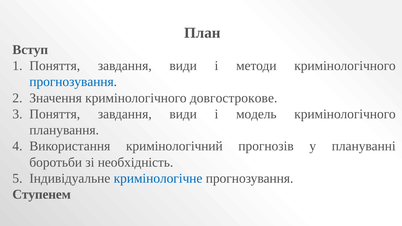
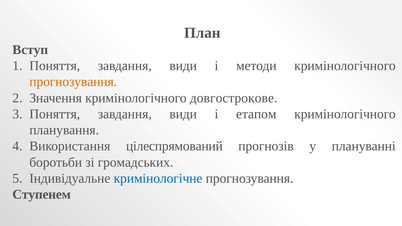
прогнозування colour: blue -> orange (73, 82)
модель: модель -> етапом (256, 114)
кримінологічний: кримінологічний -> цілеспрямований (174, 146)
необхідність: необхідність -> громадських (136, 162)
